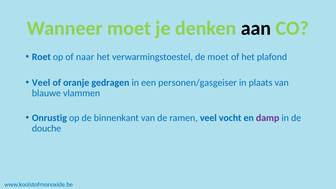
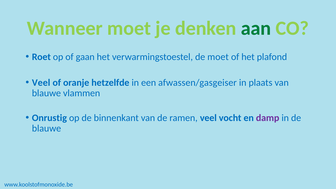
aan colour: black -> green (256, 28)
naar: naar -> gaan (85, 57)
gedragen: gedragen -> hetzelfde (110, 83)
personen/gasgeiser: personen/gasgeiser -> afwassen/gasgeiser (198, 83)
douche: douche -> blauwe (46, 128)
